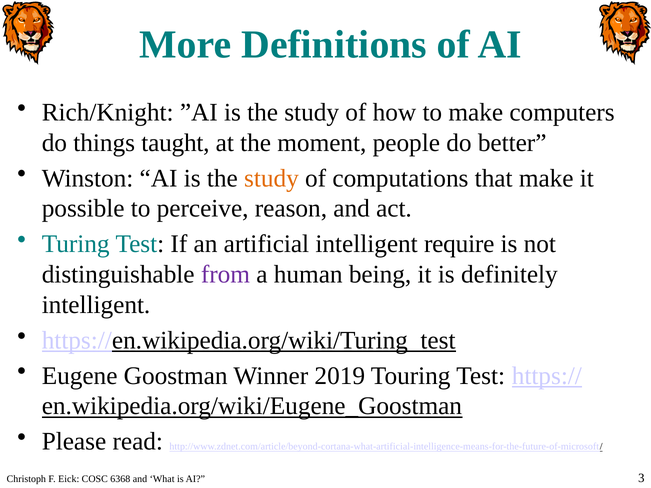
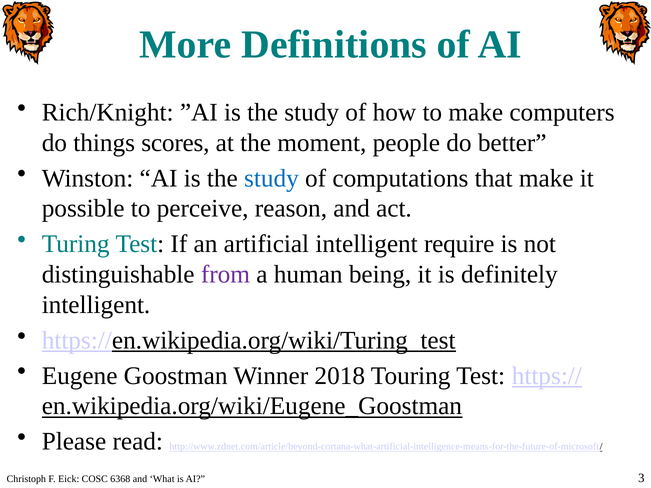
taught: taught -> scores (175, 143)
study colour: orange -> blue (271, 178)
2019: 2019 -> 2018 (340, 376)
